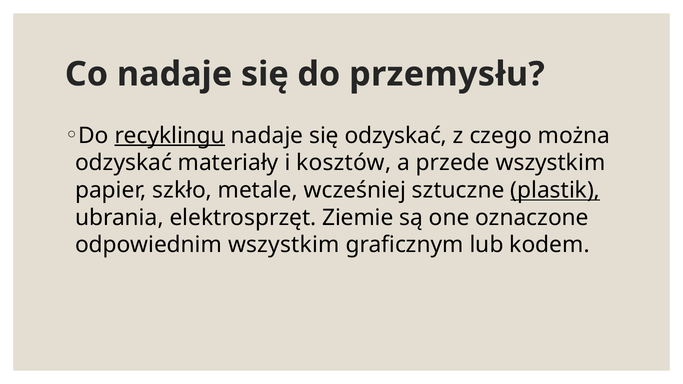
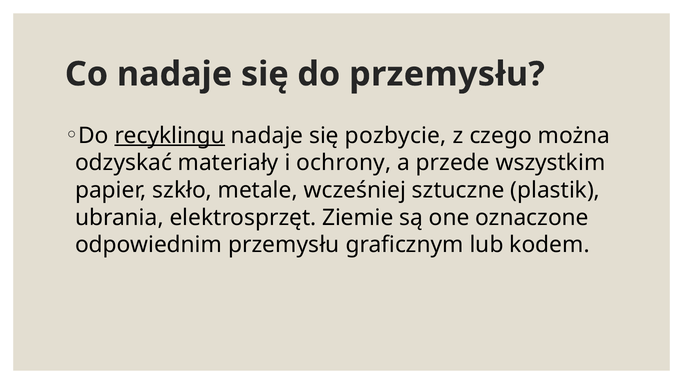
się odzyskać: odzyskać -> pozbycie (396, 136)
kosztów: kosztów -> ochrony (344, 163)
plastik underline: present -> none (555, 190)
odpowiednim wszystkim: wszystkim -> przemysłu (284, 245)
